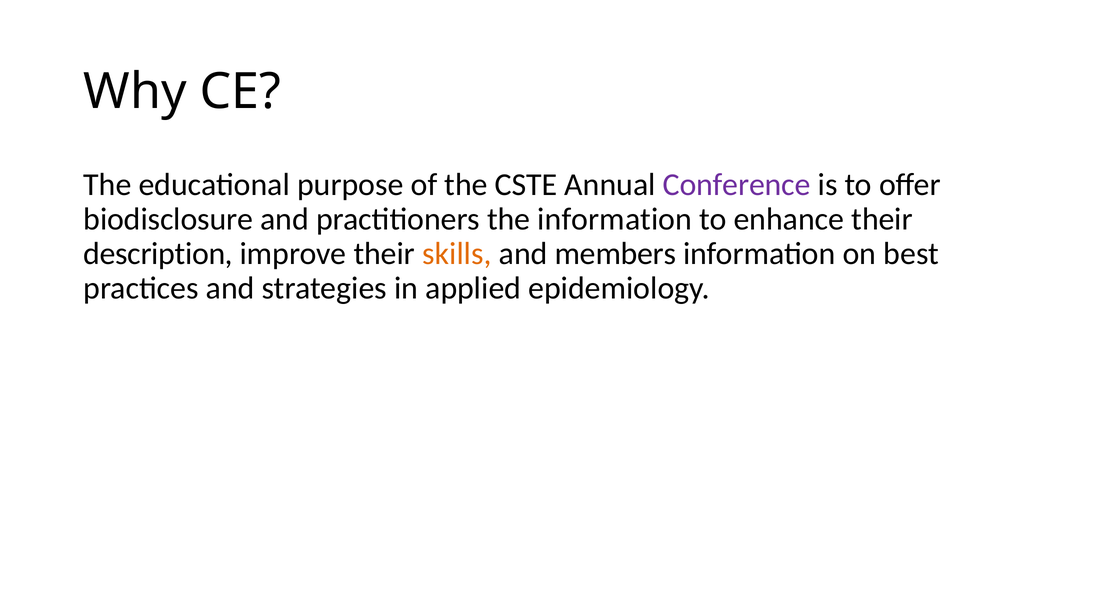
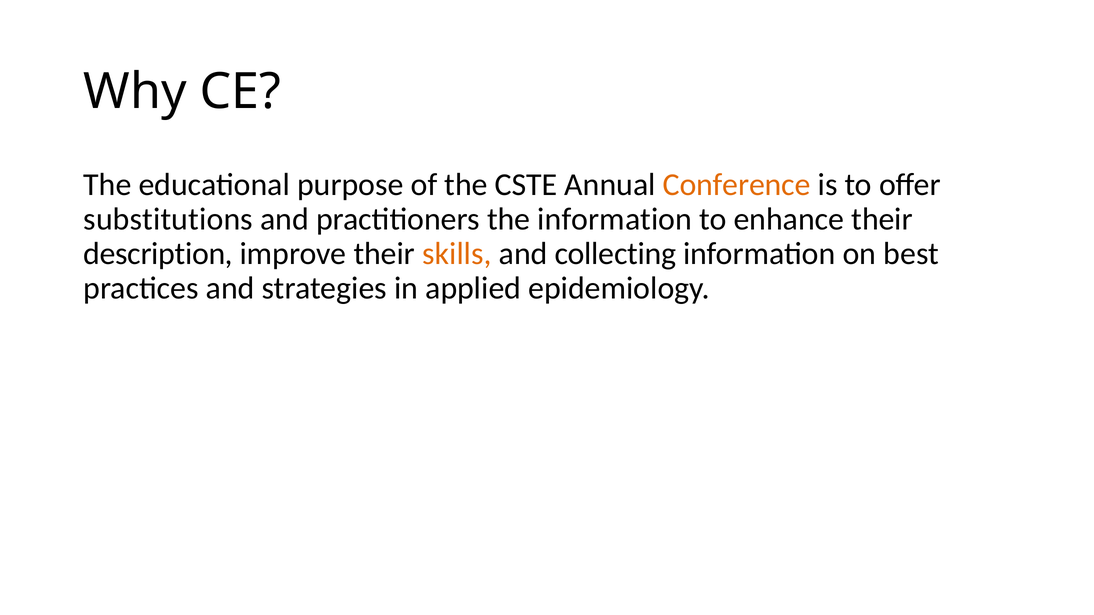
Conference colour: purple -> orange (737, 185)
biodisclosure: biodisclosure -> substitutions (168, 219)
members: members -> collecting (615, 254)
